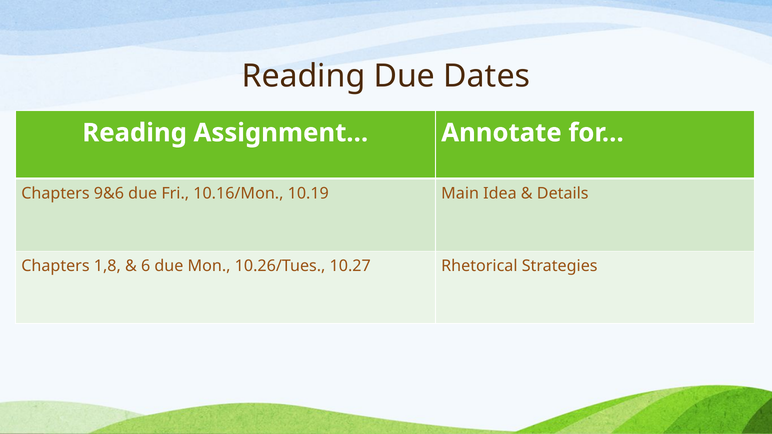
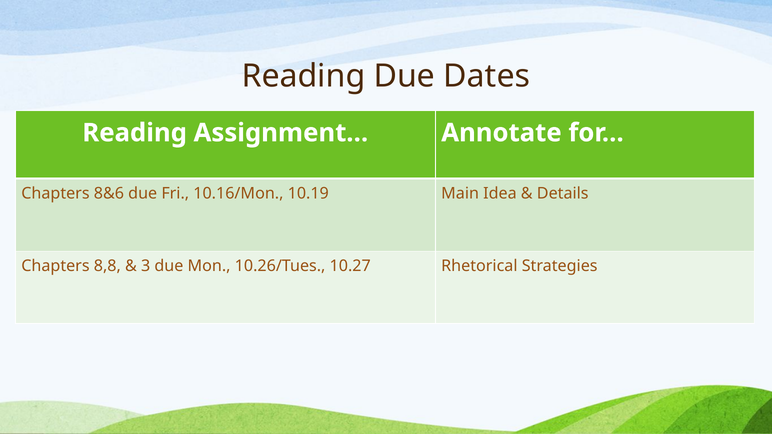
9&6: 9&6 -> 8&6 (109, 194)
1,8: 1,8 -> 8,8 (107, 266)
6: 6 -> 3 (146, 266)
